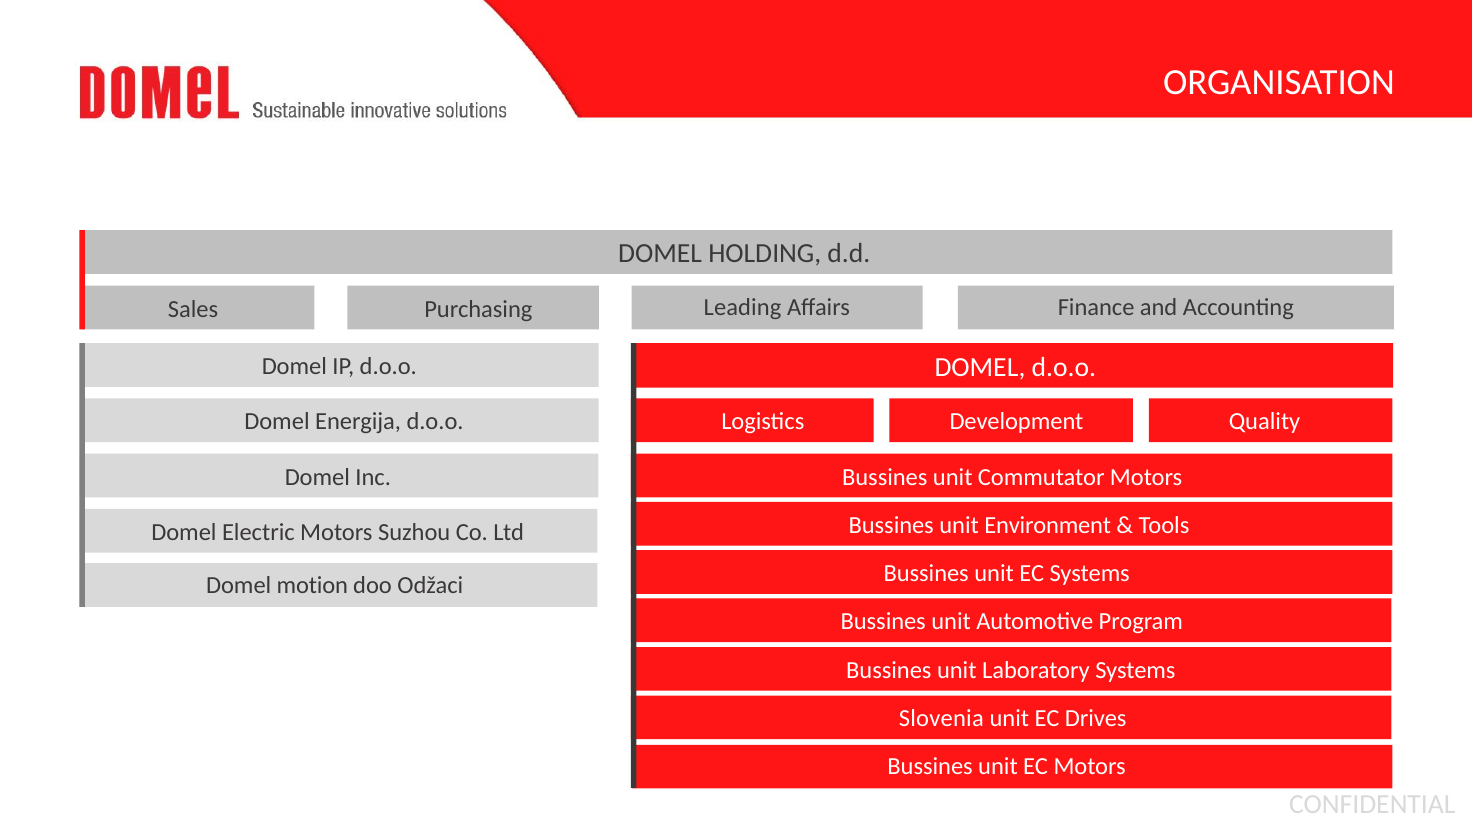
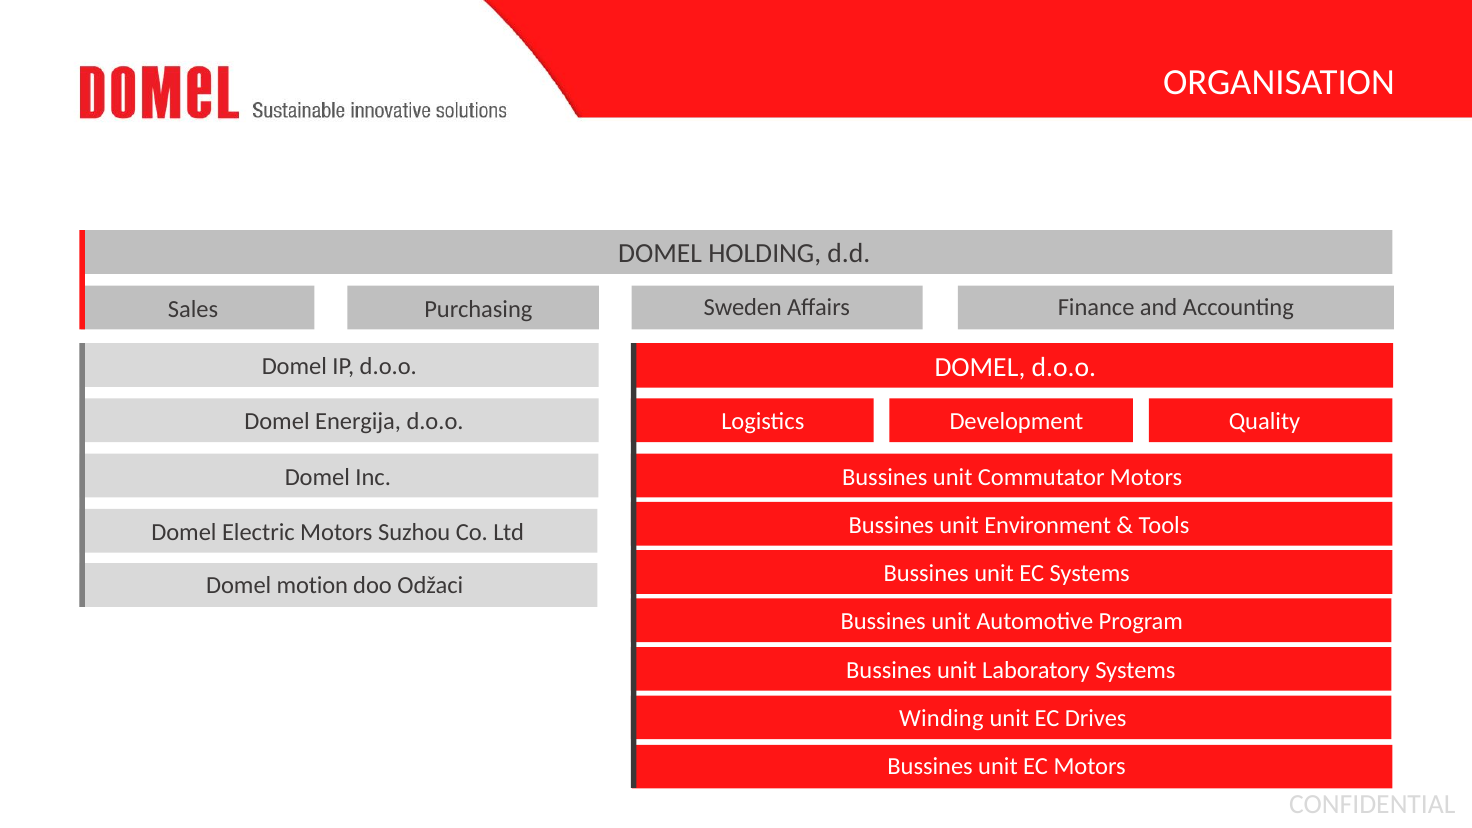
Leading: Leading -> Sweden (743, 307)
Slovenia: Slovenia -> Winding (941, 719)
